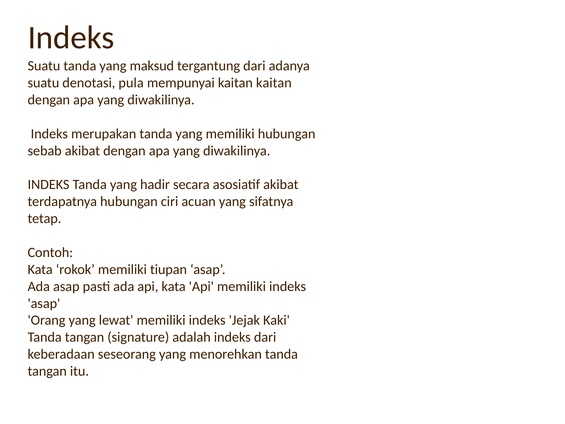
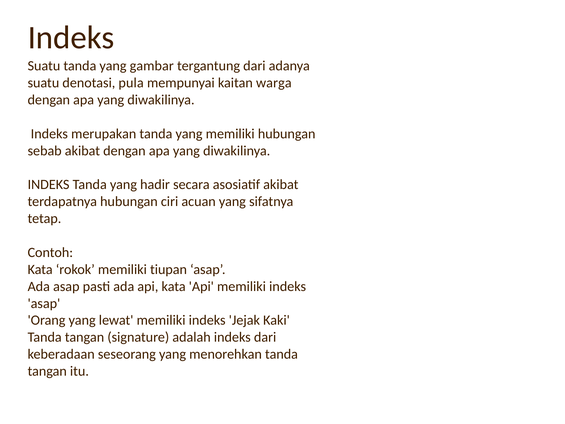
maksud: maksud -> gambar (152, 66)
kaitan kaitan: kaitan -> warga (274, 83)
